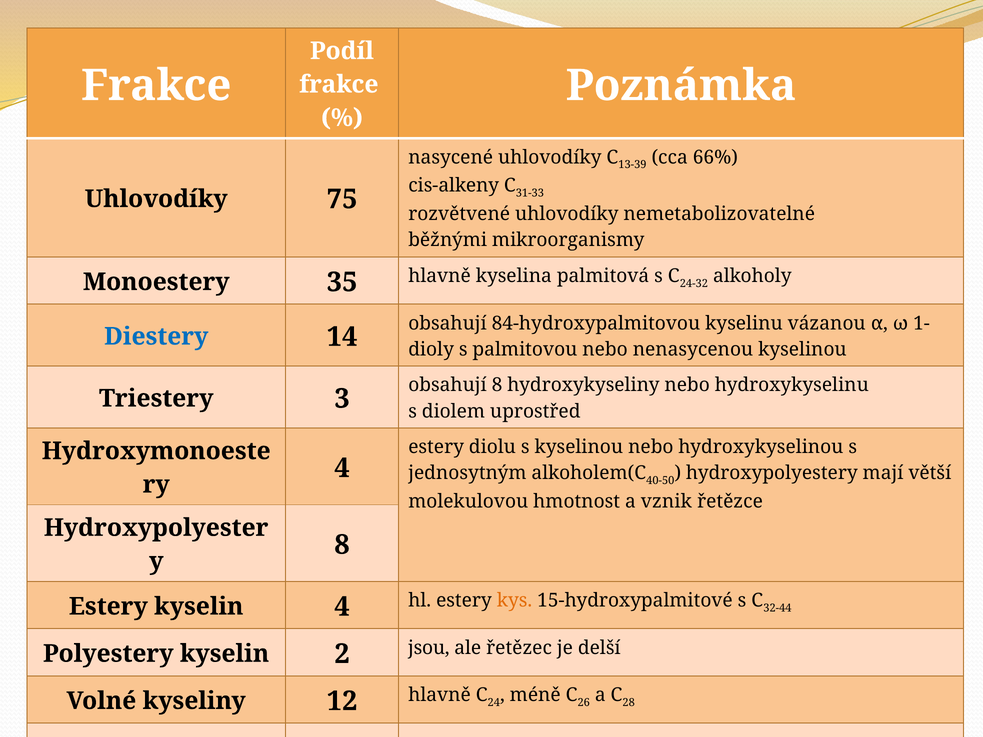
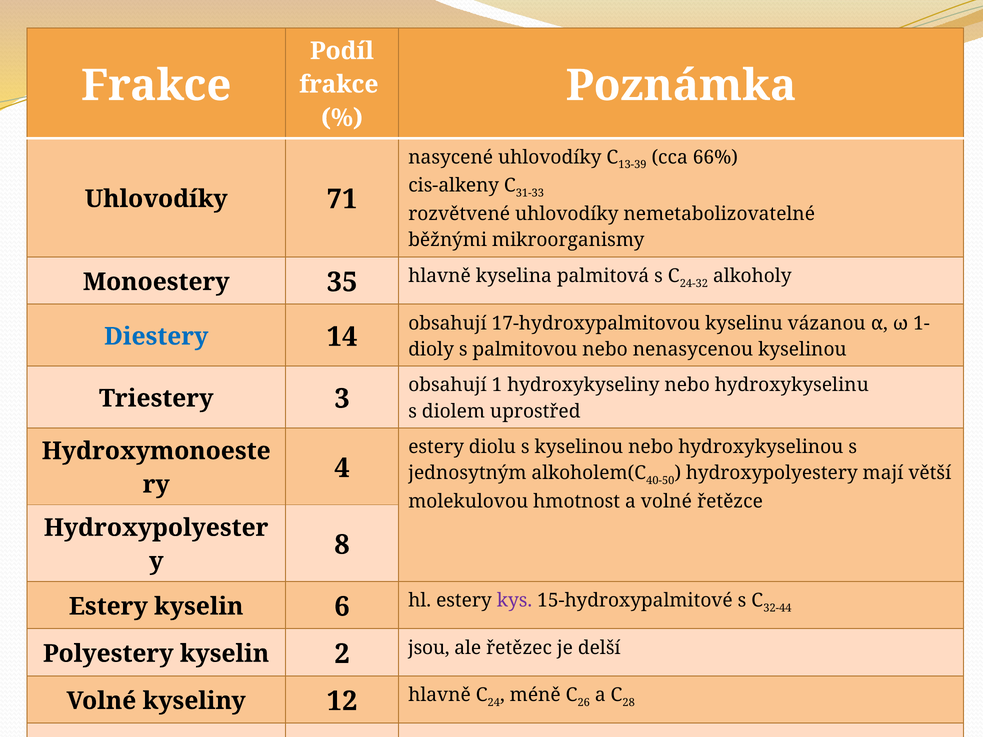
75: 75 -> 71 (342, 199)
84-hydroxypalmitovou: 84-hydroxypalmitovou -> 17-hydroxypalmitovou (596, 323)
obsahují 8: 8 -> 1 (497, 385)
a vznik: vznik -> volné (666, 502)
kyselin 4: 4 -> 6 (342, 607)
kys colour: orange -> purple (515, 601)
